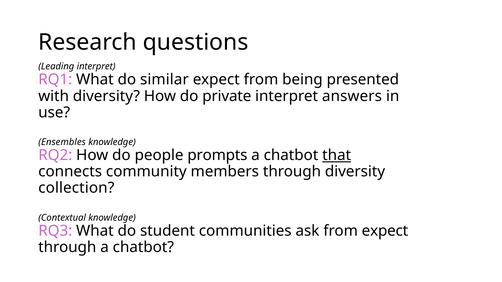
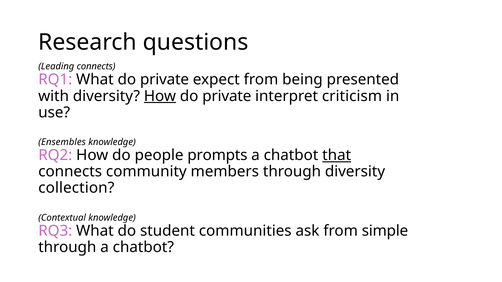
Leading interpret: interpret -> connects (96, 67)
What do similar: similar -> private (165, 80)
How underline: none -> present (160, 96)
answers: answers -> criticism (352, 96)
from expect: expect -> simple (385, 231)
